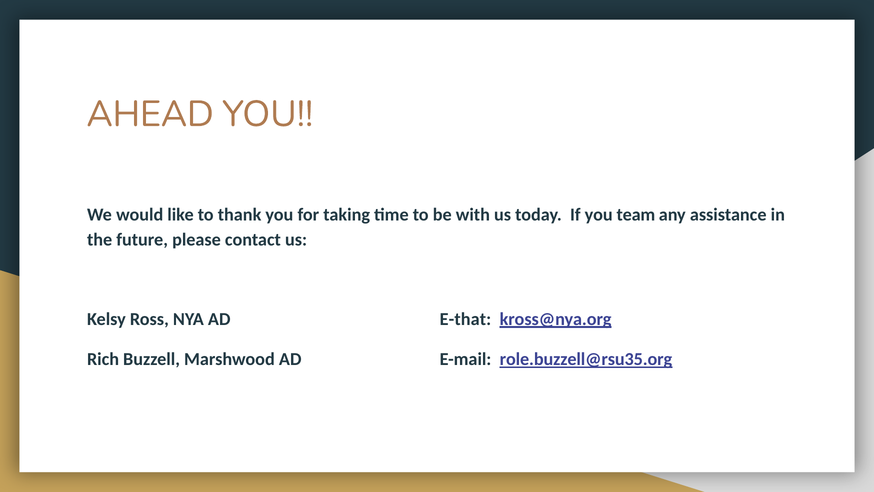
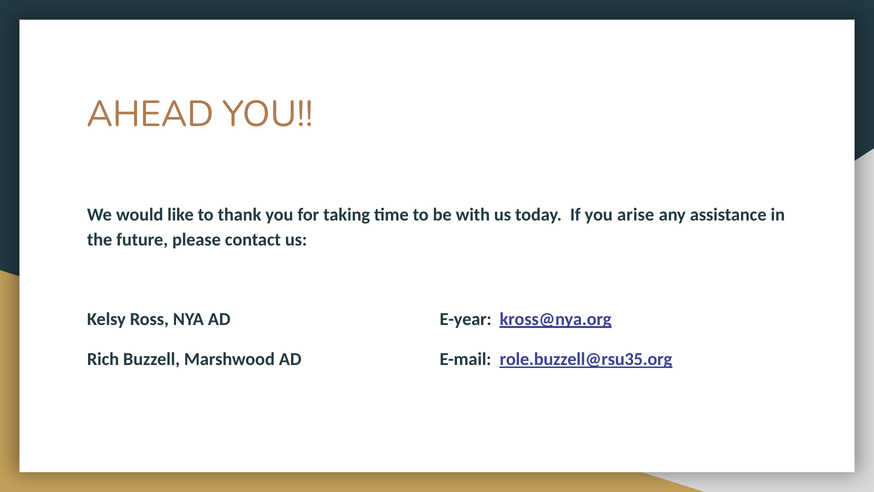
team: team -> arise (636, 214)
E-that: E-that -> E-year (466, 319)
